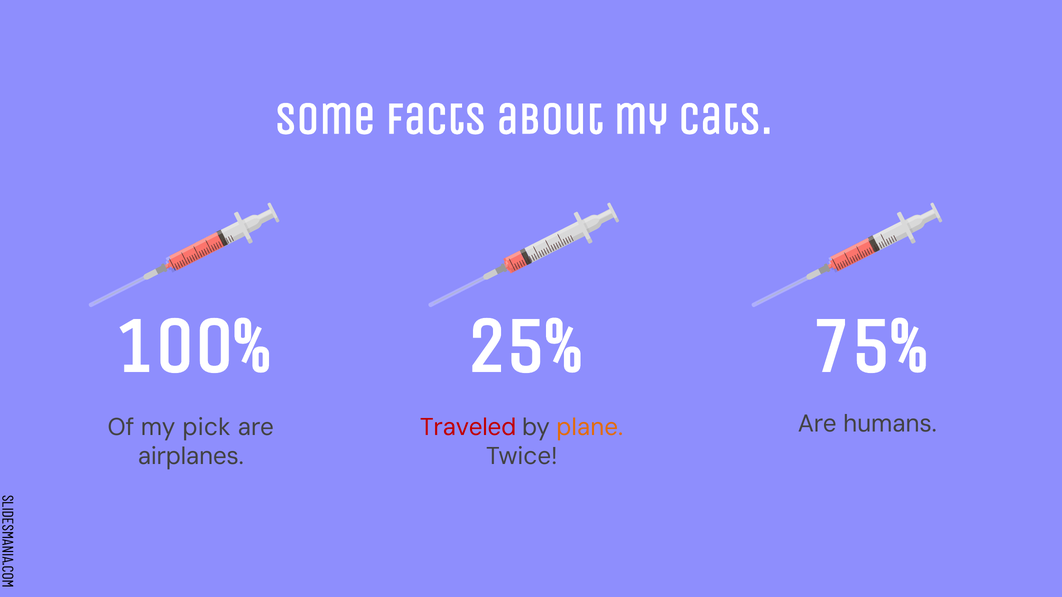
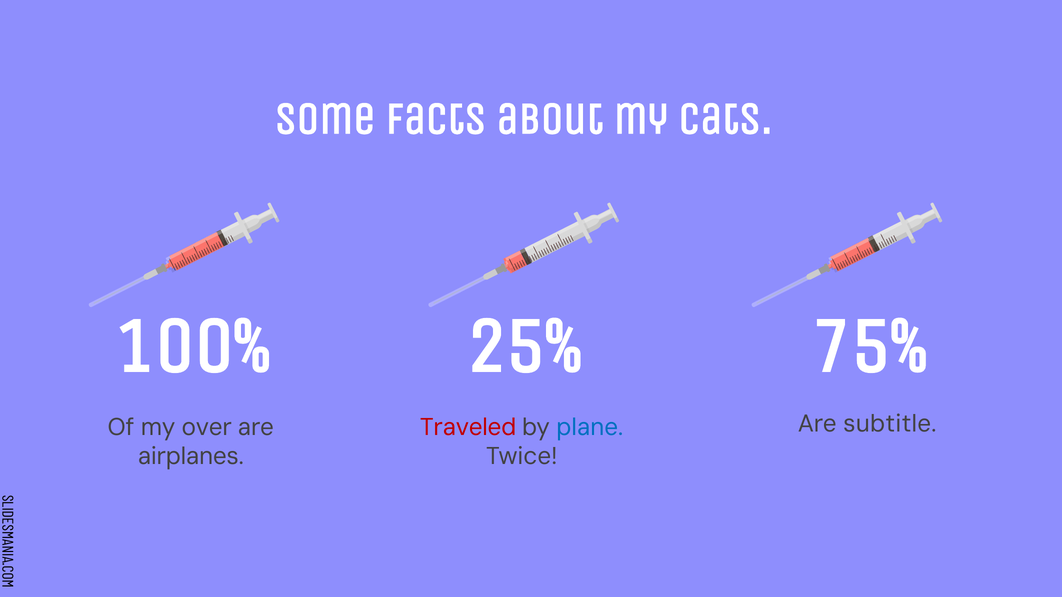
humans: humans -> subtitle (890, 424)
pick: pick -> over (207, 428)
plane colour: orange -> blue (590, 428)
